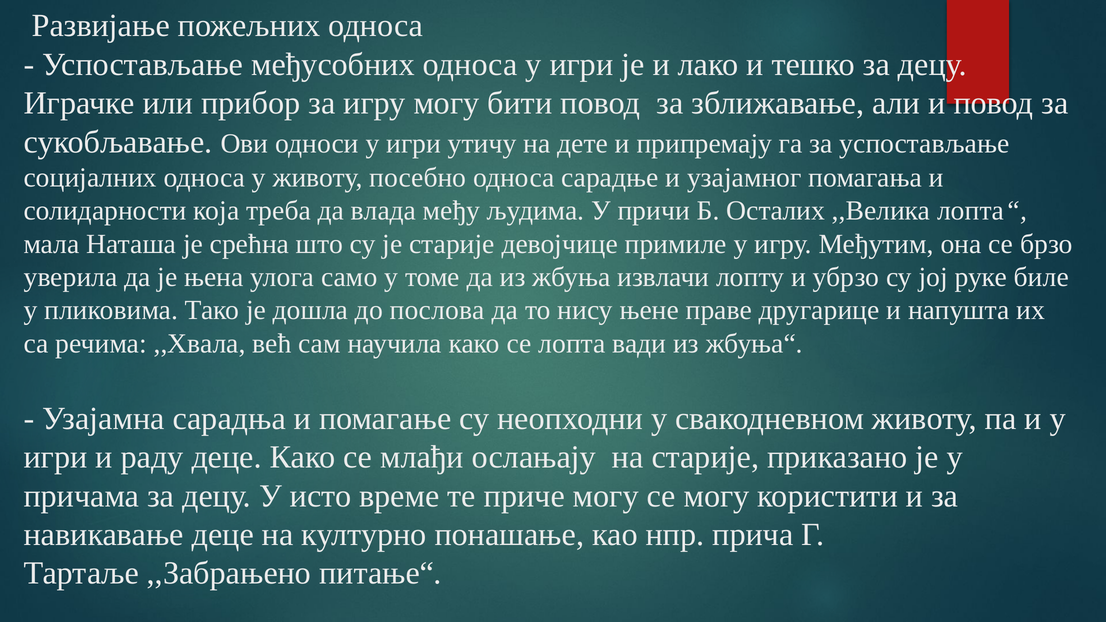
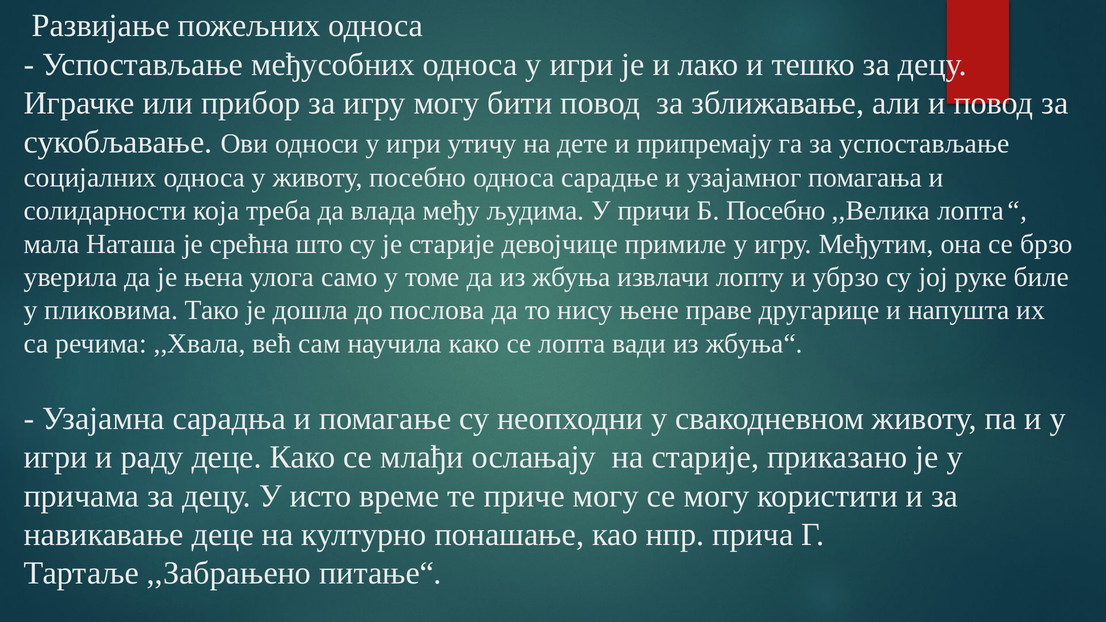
Б Осталих: Осталих -> Посебно (776, 211)
